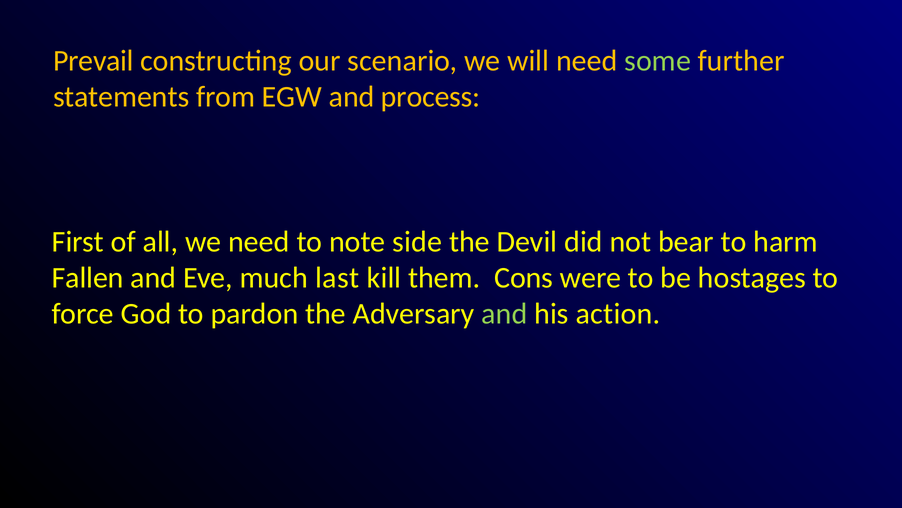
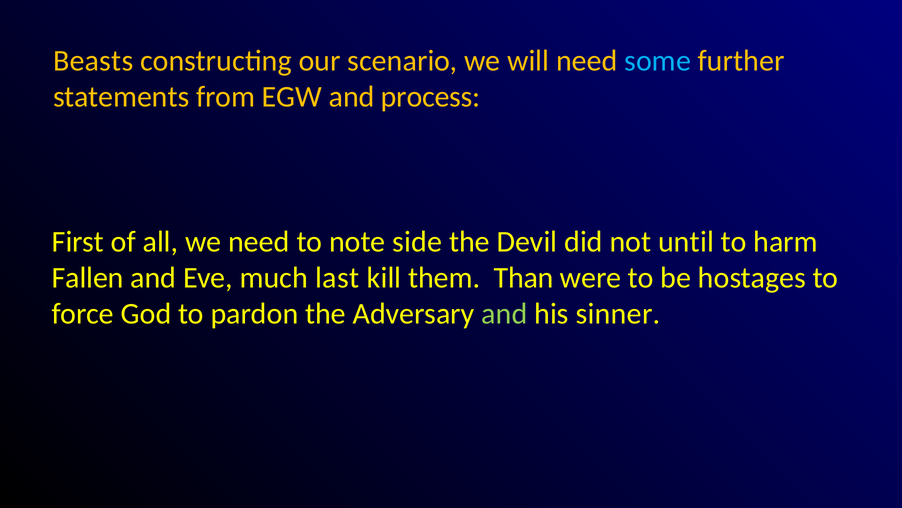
Prevail: Prevail -> Beasts (93, 61)
some colour: light green -> light blue (658, 61)
bear: bear -> until (686, 241)
Cons: Cons -> Than (524, 277)
action: action -> sinner (618, 314)
